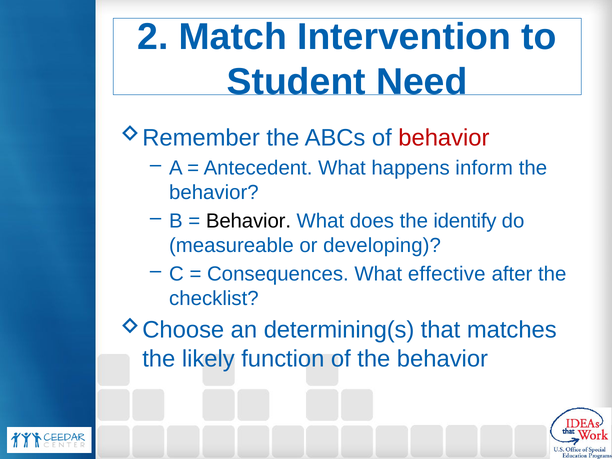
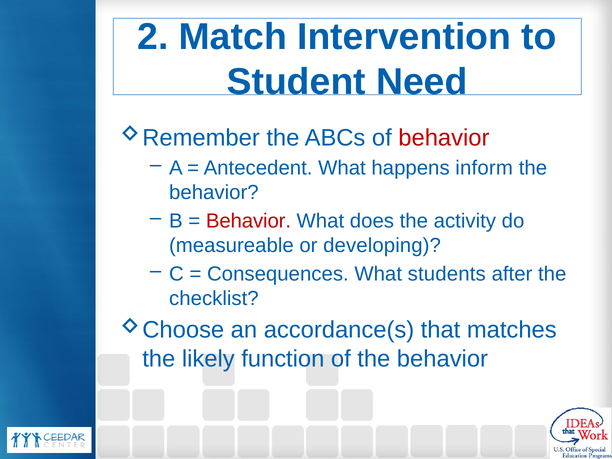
Behavior colour: black -> red (248, 221)
identify: identify -> activity (465, 221)
effective: effective -> students (447, 274)
determining(s: determining(s -> accordance(s (339, 330)
